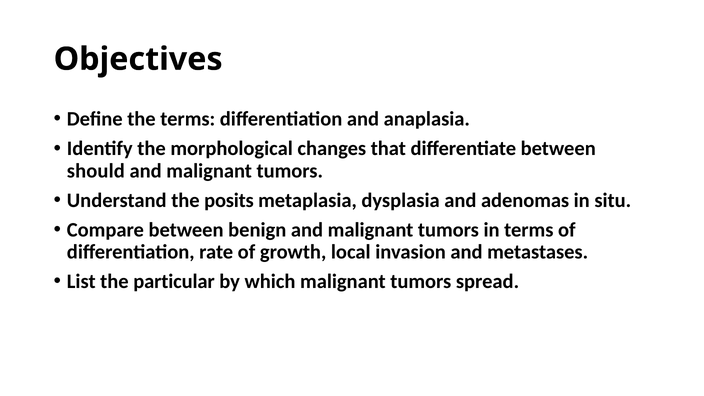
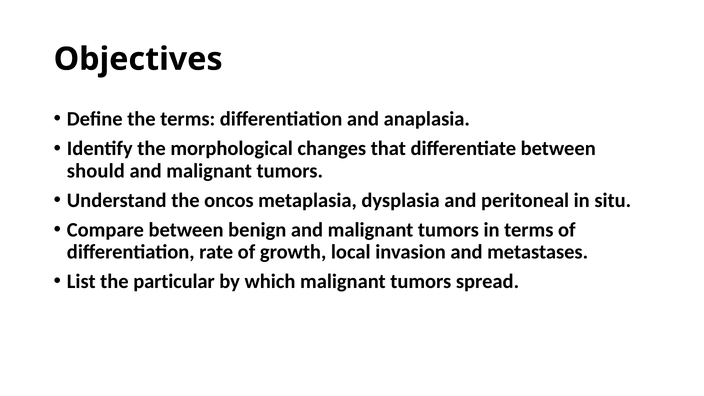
posits: posits -> oncos (229, 200)
adenomas: adenomas -> peritoneal (525, 200)
